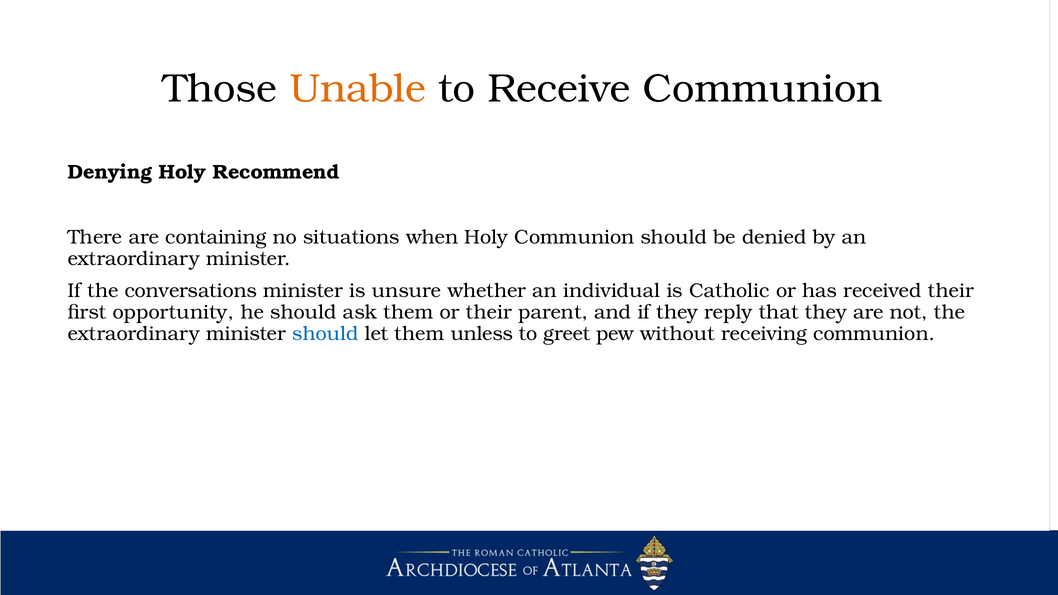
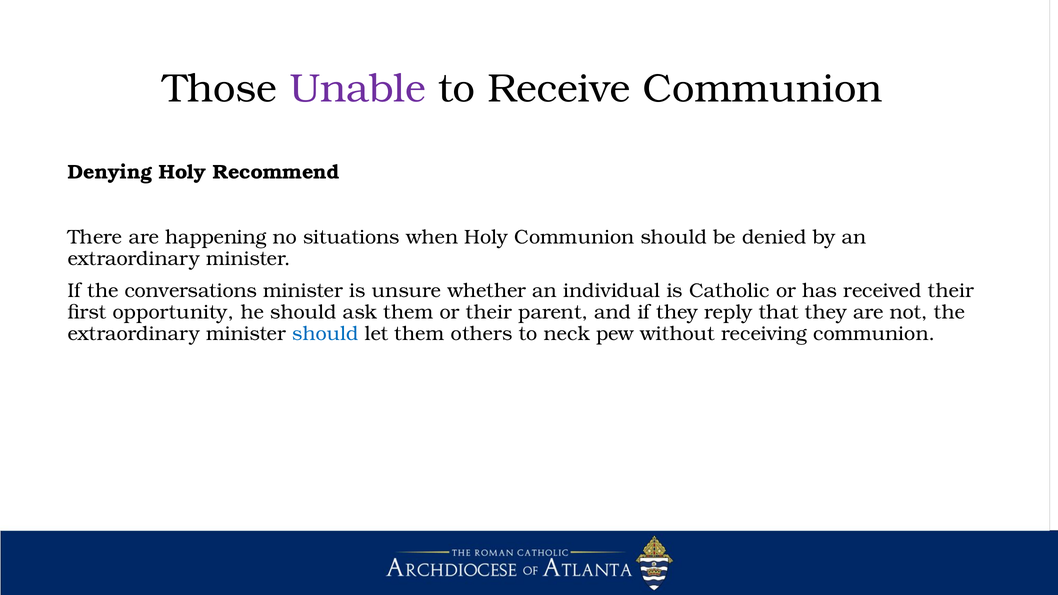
Unable colour: orange -> purple (358, 89)
containing: containing -> happening (216, 237)
unless: unless -> others (482, 334)
greet: greet -> neck (567, 334)
